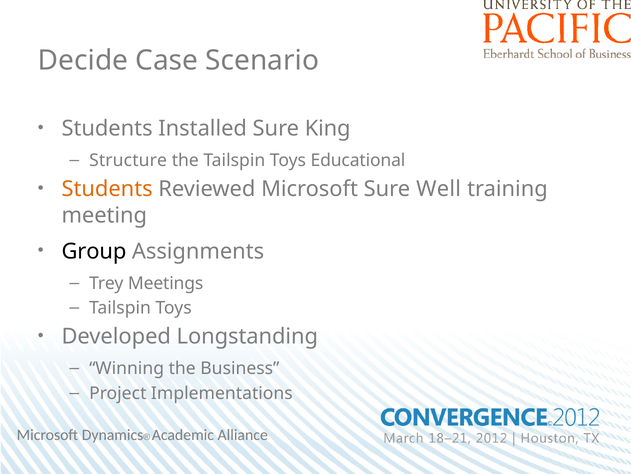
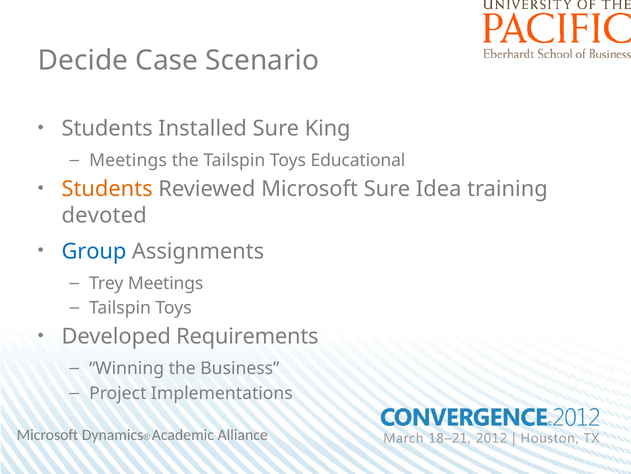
Structure: Structure -> Meetings (128, 160)
Well: Well -> Idea (439, 189)
meeting: meeting -> devoted (104, 215)
Group colour: black -> blue (94, 251)
Longstanding: Longstanding -> Requirements (247, 336)
